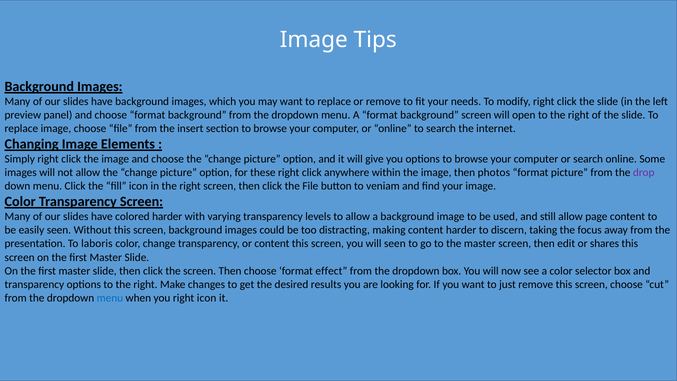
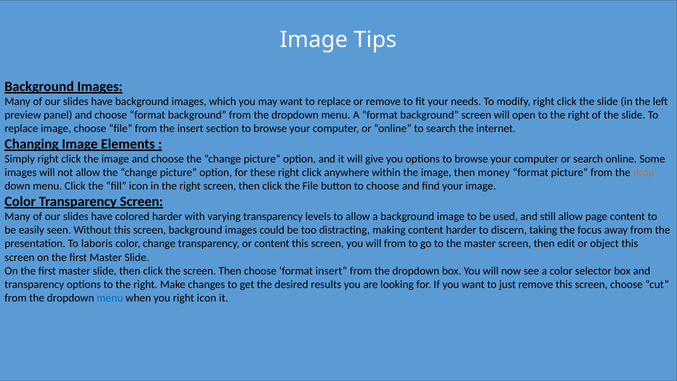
photos: photos -> money (494, 173)
drop colour: purple -> orange (644, 173)
to veniam: veniam -> choose (383, 186)
will seen: seen -> from (395, 244)
shares: shares -> object (604, 244)
format effect: effect -> insert (331, 271)
